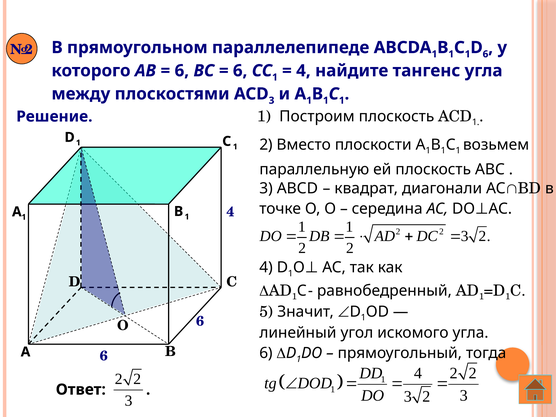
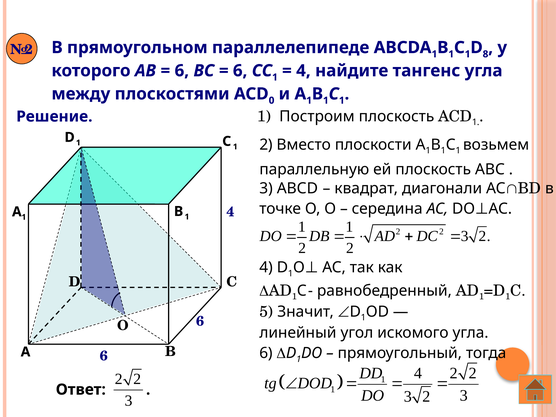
D 6: 6 -> 8 (485, 54)
3: 3 -> 0 (272, 100)
